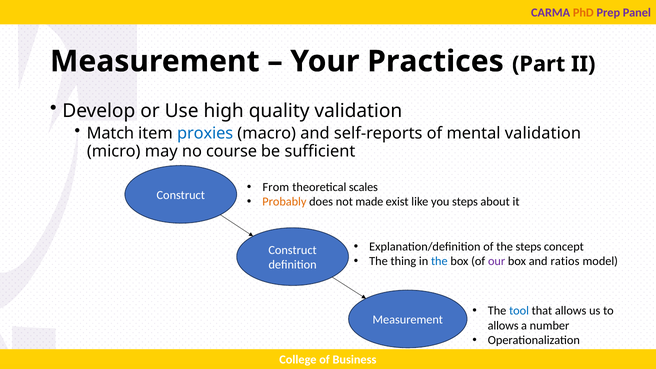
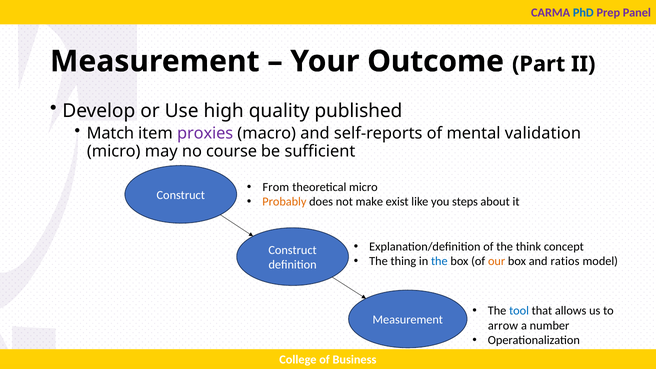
PhD colour: orange -> blue (583, 13)
Practices: Practices -> Outcome (436, 61)
quality validation: validation -> published (358, 111)
proxies colour: blue -> purple (205, 133)
theoretical scales: scales -> micro (363, 187)
made: made -> make (369, 202)
the steps: steps -> think (528, 247)
our colour: purple -> orange (497, 261)
allows: allows -> arrow (503, 325)
